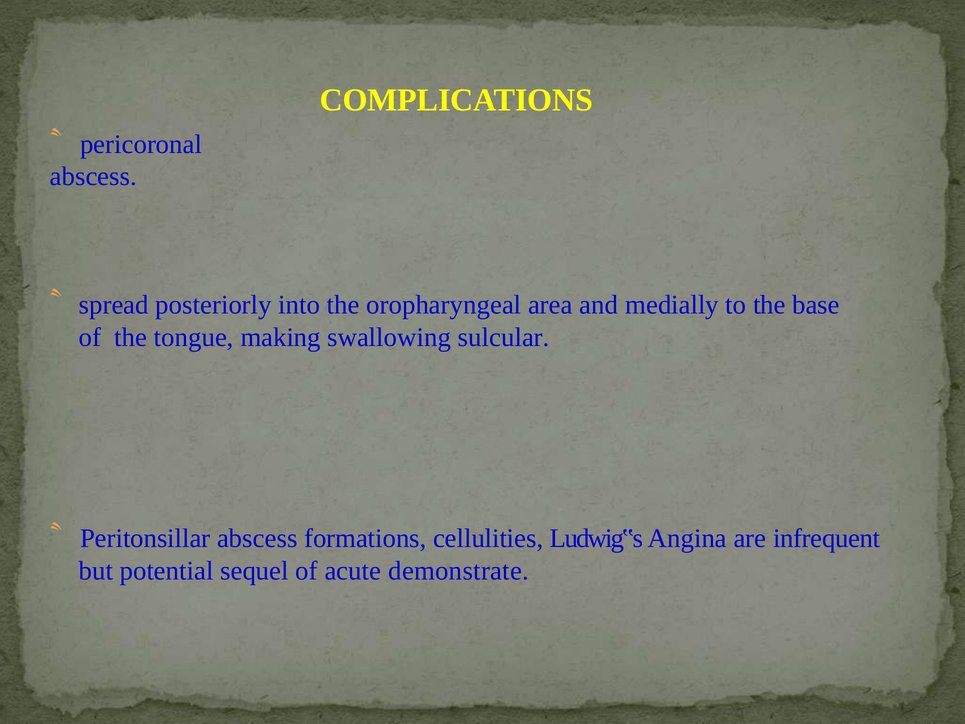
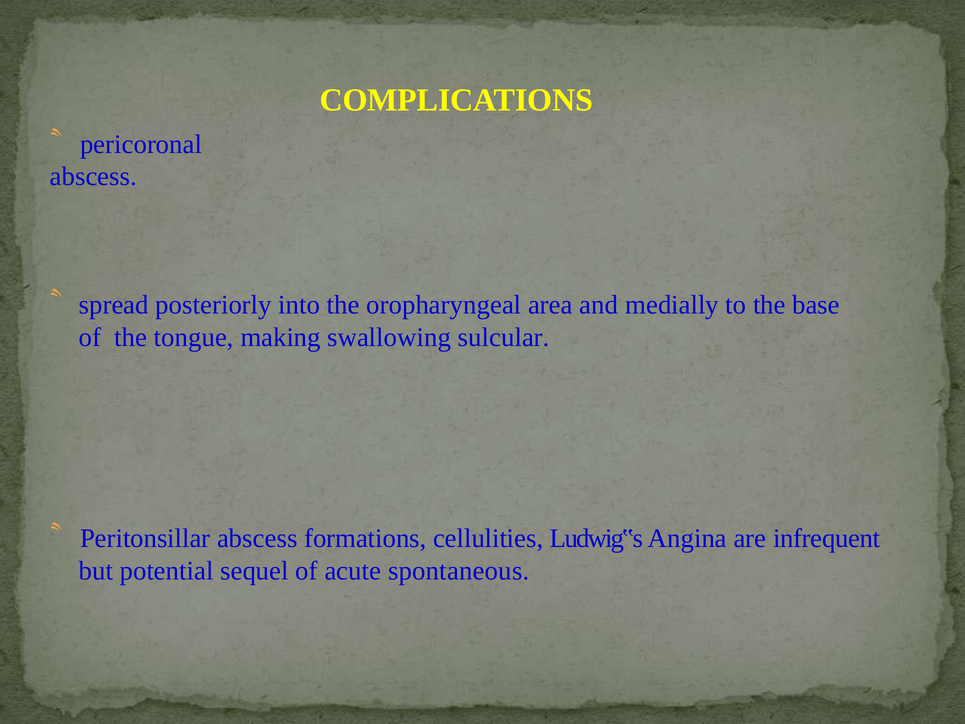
demonstrate: demonstrate -> spontaneous (459, 570)
